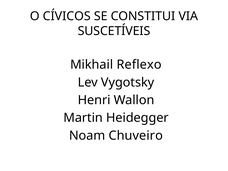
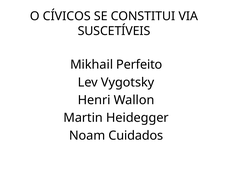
Reflexo: Reflexo -> Perfeito (139, 65)
Chuveiro: Chuveiro -> Cuidados (136, 136)
